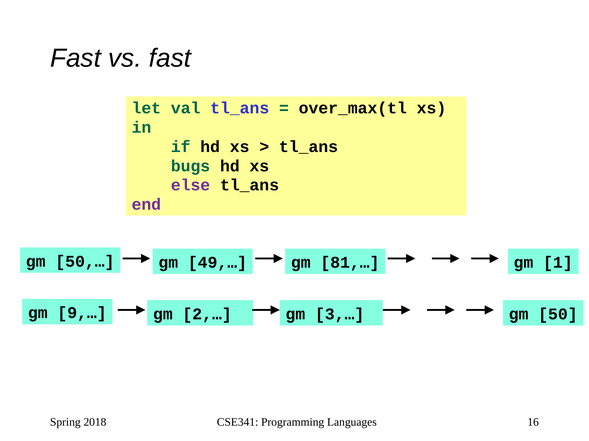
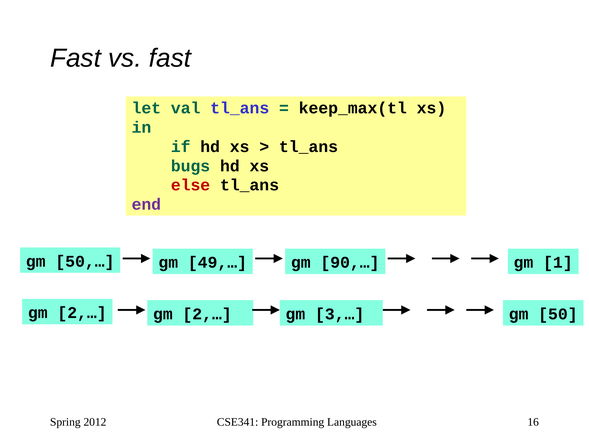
over_max(tl: over_max(tl -> keep_max(tl (353, 108)
else colour: purple -> red (191, 186)
81,…: 81,… -> 90,… (350, 263)
9,…: 9,… -> 2,… (82, 313)
2018: 2018 -> 2012 (95, 423)
